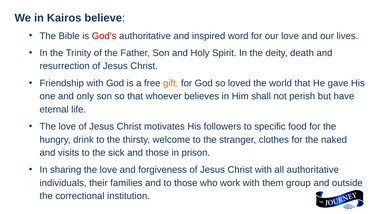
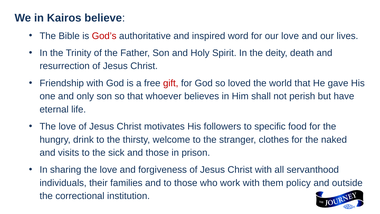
gift colour: orange -> red (171, 83)
all authoritative: authoritative -> servanthood (313, 170)
group: group -> policy (298, 183)
